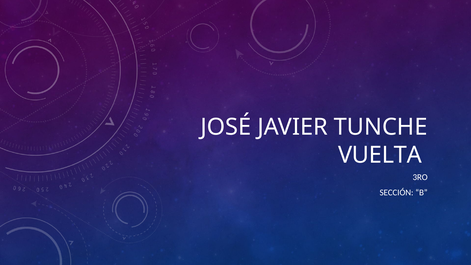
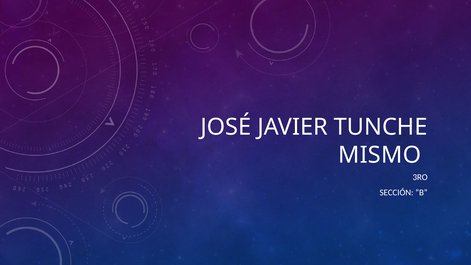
VUELTA: VUELTA -> MISMO (380, 155)
